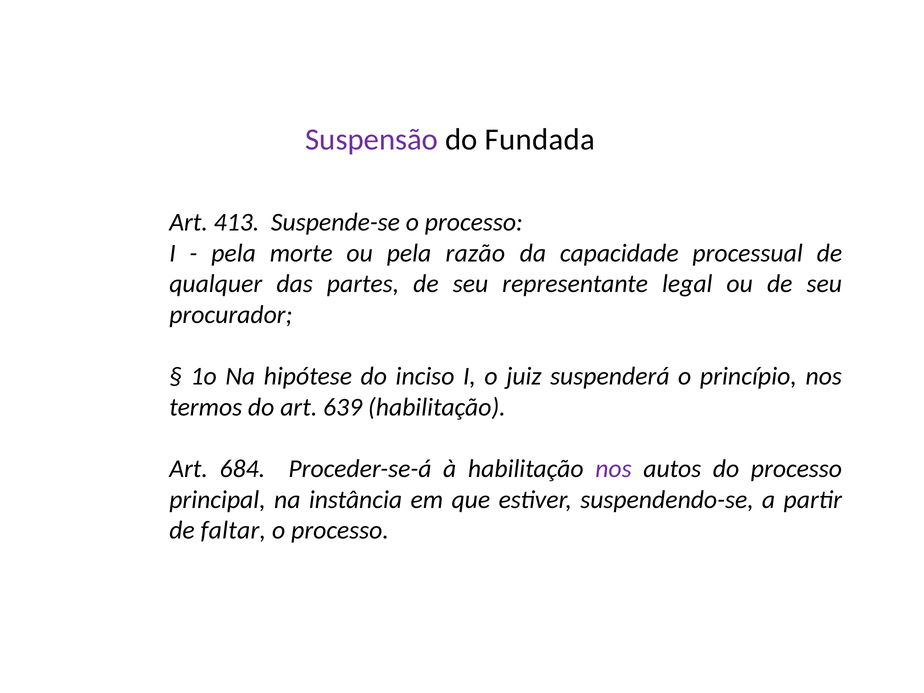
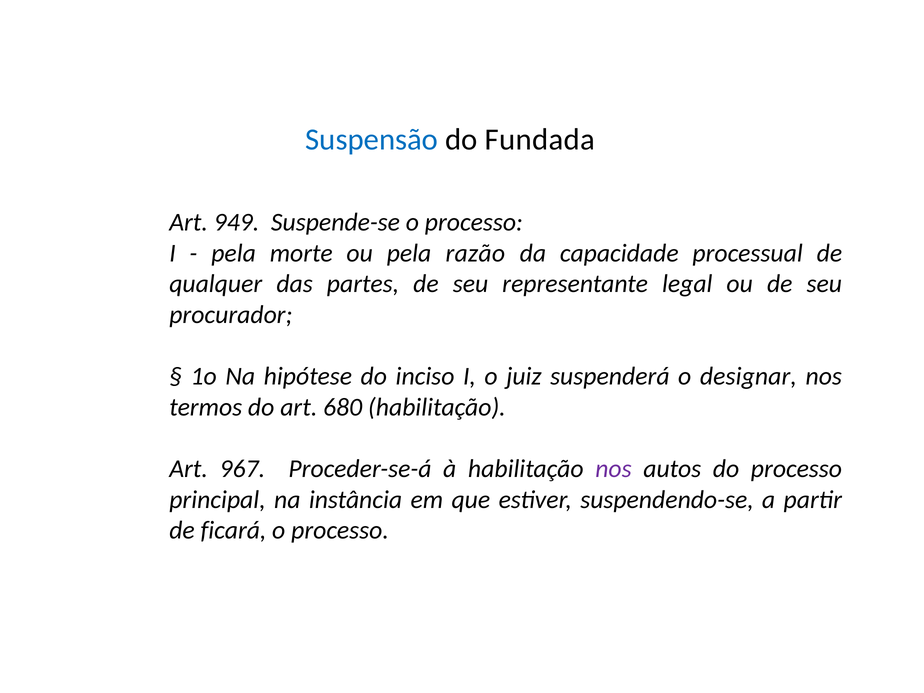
Suspensão colour: purple -> blue (372, 139)
413: 413 -> 949 (237, 222)
princípio: princípio -> designar (748, 376)
639: 639 -> 680 (343, 407)
684: 684 -> 967 (242, 469)
faltar: faltar -> ficará (233, 531)
